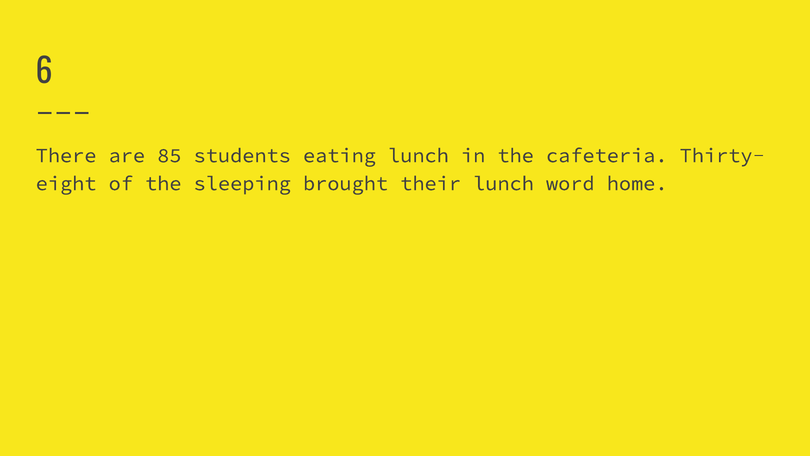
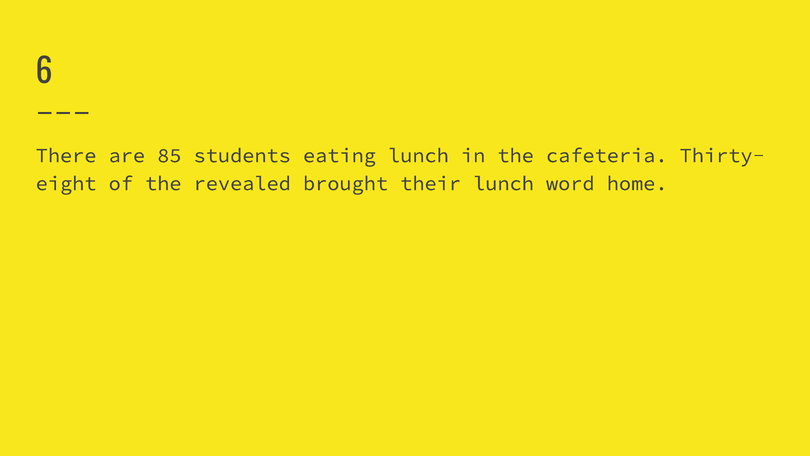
sleeping: sleeping -> revealed (242, 183)
